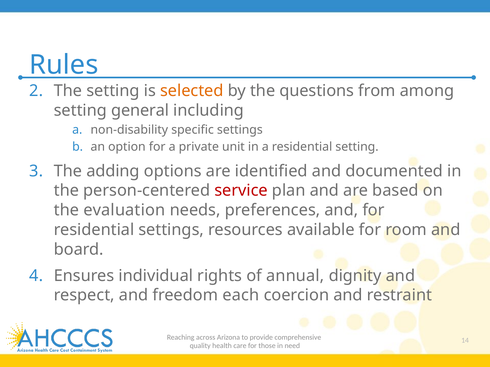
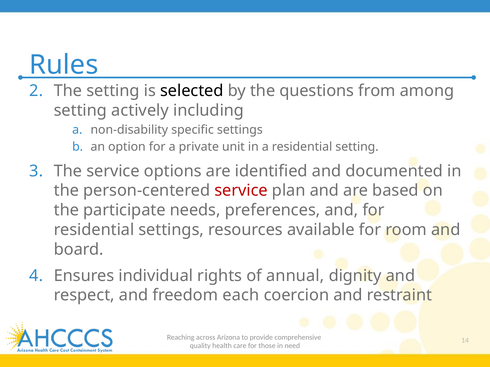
selected colour: orange -> black (192, 91)
general: general -> actively (140, 111)
The adding: adding -> service (113, 171)
evaluation: evaluation -> participate (124, 210)
